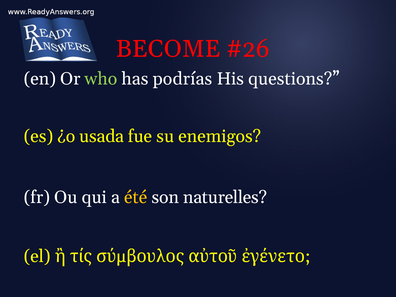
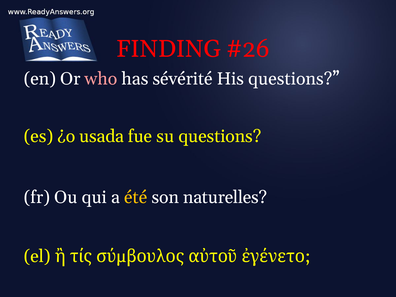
BECOME: BECOME -> FINDING (169, 49)
who colour: light green -> pink (101, 79)
podrías: podrías -> sévérité (183, 79)
su enemigos: enemigos -> questions (220, 136)
